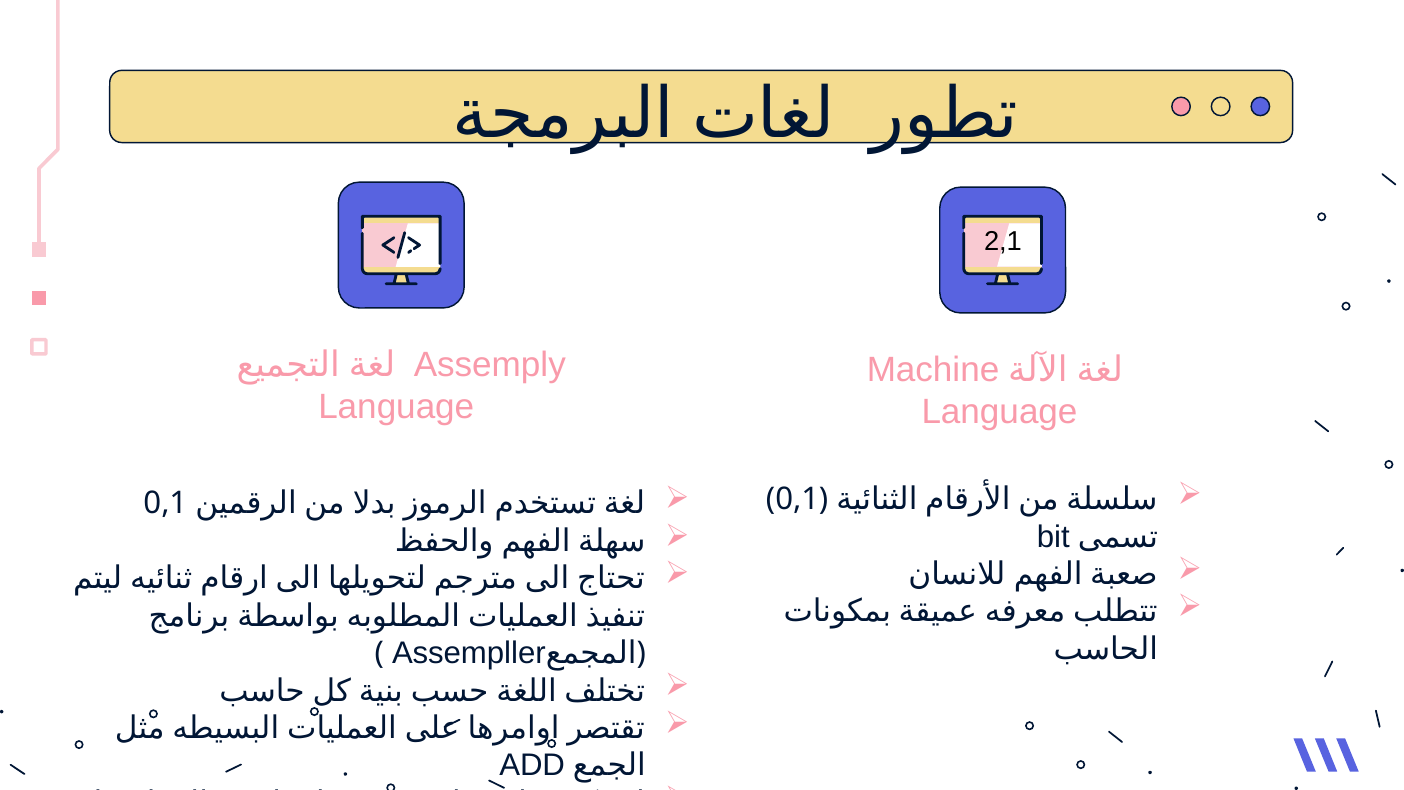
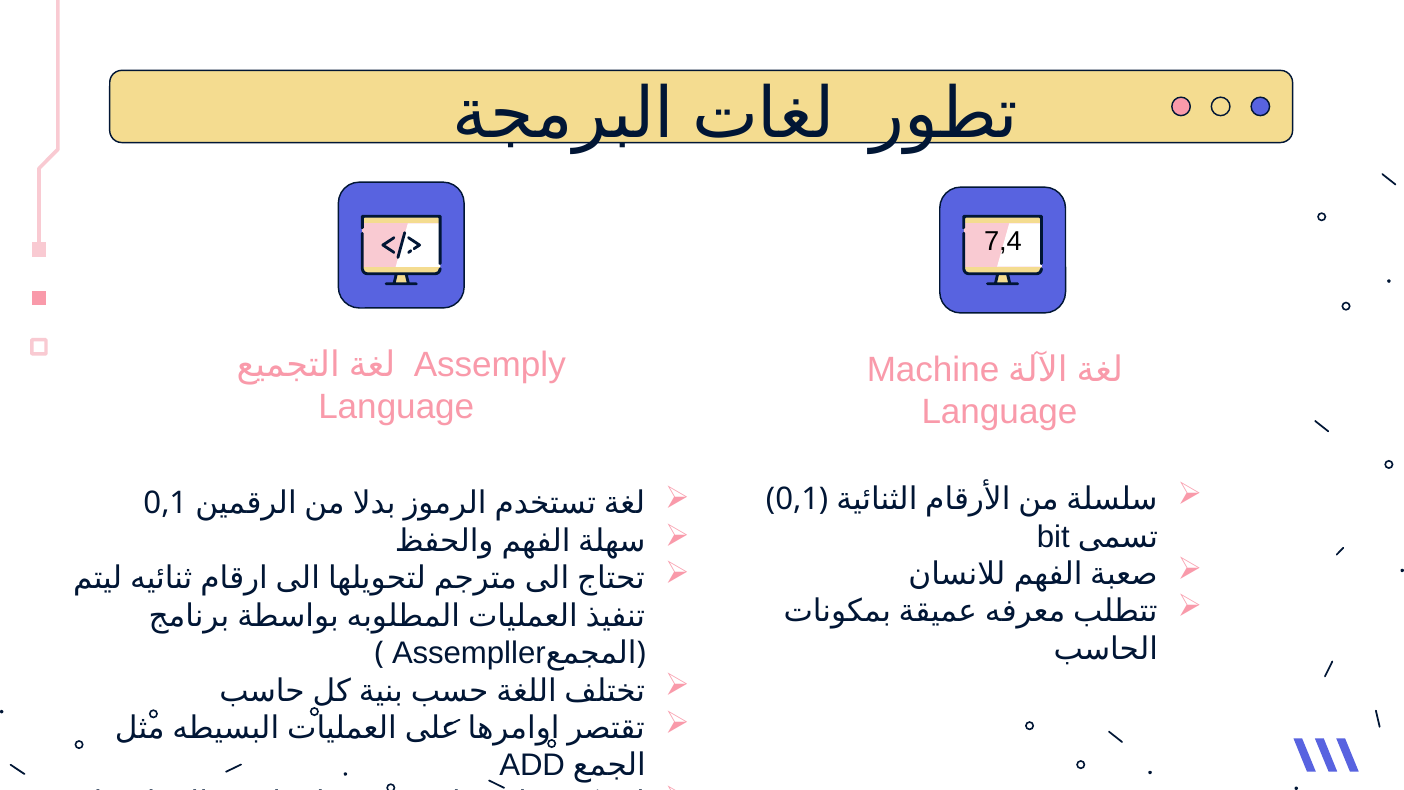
2,1: 2,1 -> 7,4 (1003, 242)
